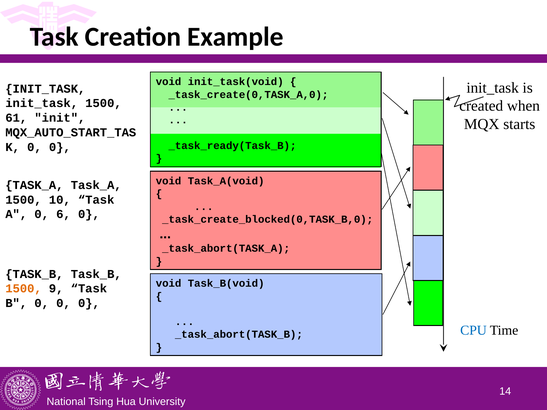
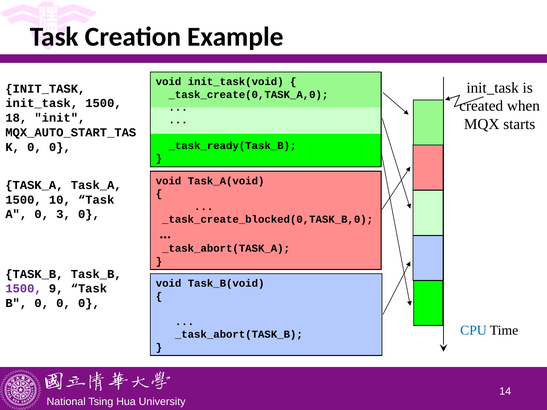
61: 61 -> 18 (16, 118)
6: 6 -> 3 (63, 214)
1500 colour: orange -> purple (24, 289)
